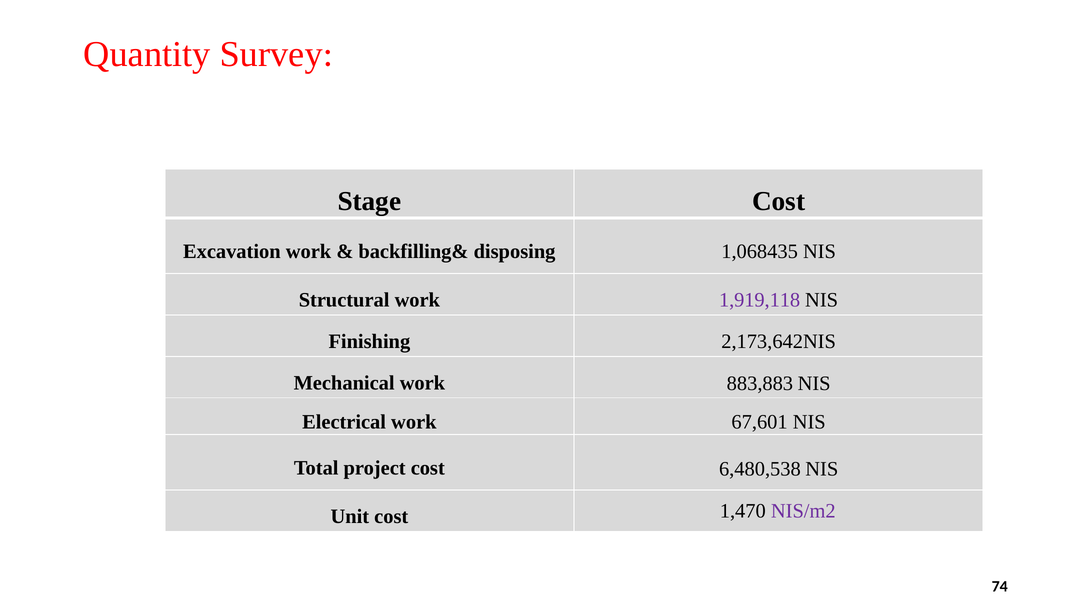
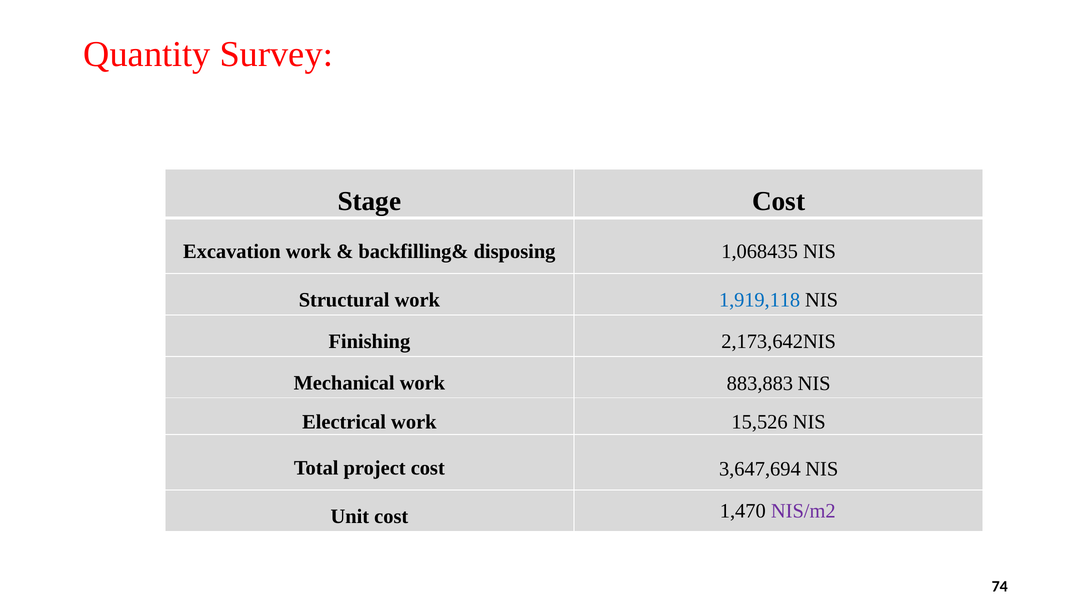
1,919,118 colour: purple -> blue (760, 300)
67,601: 67,601 -> 15,526 (760, 422)
6,480,538: 6,480,538 -> 3,647,694 (760, 469)
